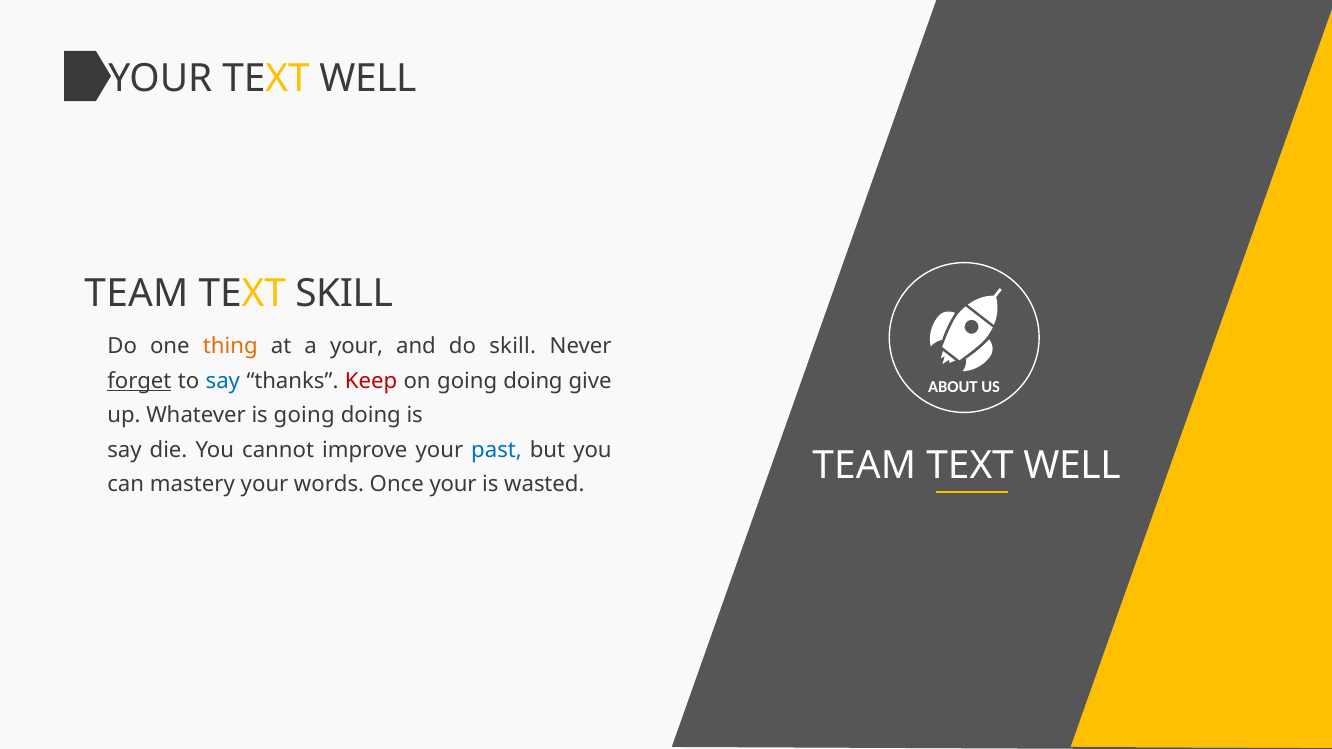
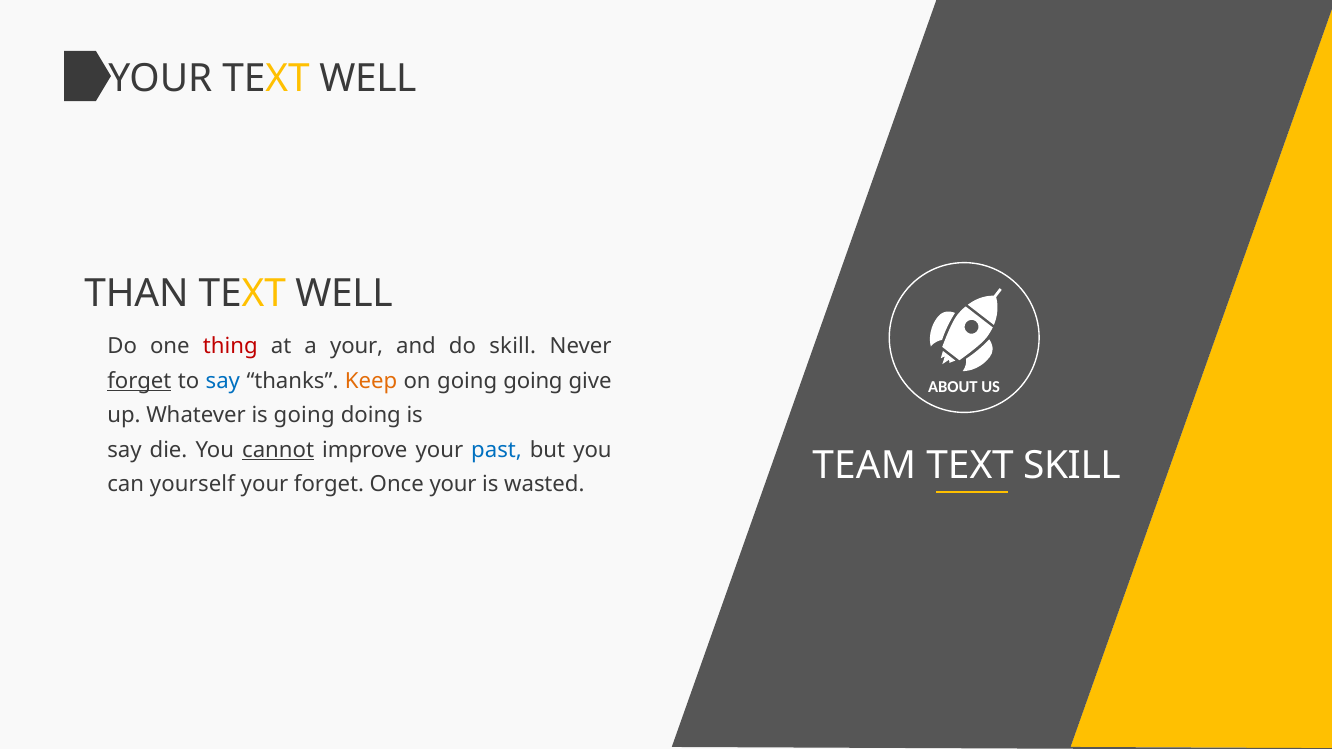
TEAM: TEAM -> THAN (137, 294)
SKILL: SKILL -> WELL (344, 294)
thing colour: orange -> red (230, 346)
Keep colour: red -> orange (371, 381)
on going doing: doing -> going (533, 381)
cannot underline: none -> present (278, 450)
WELL: WELL -> SKILL (1072, 466)
mastery: mastery -> yourself (192, 485)
your words: words -> forget (329, 485)
